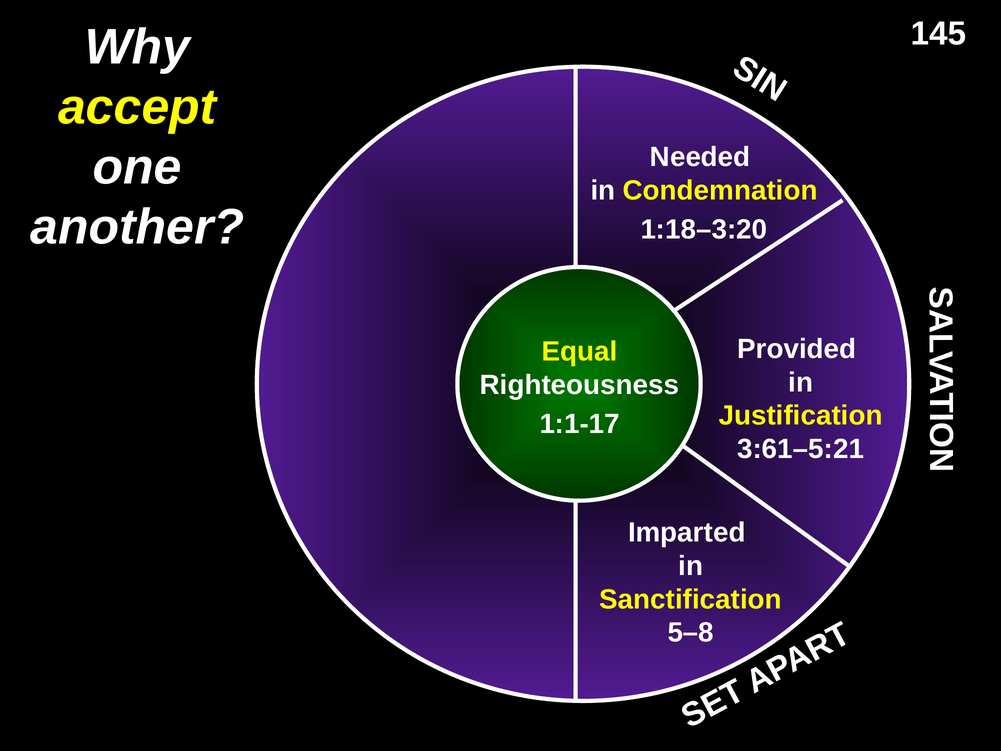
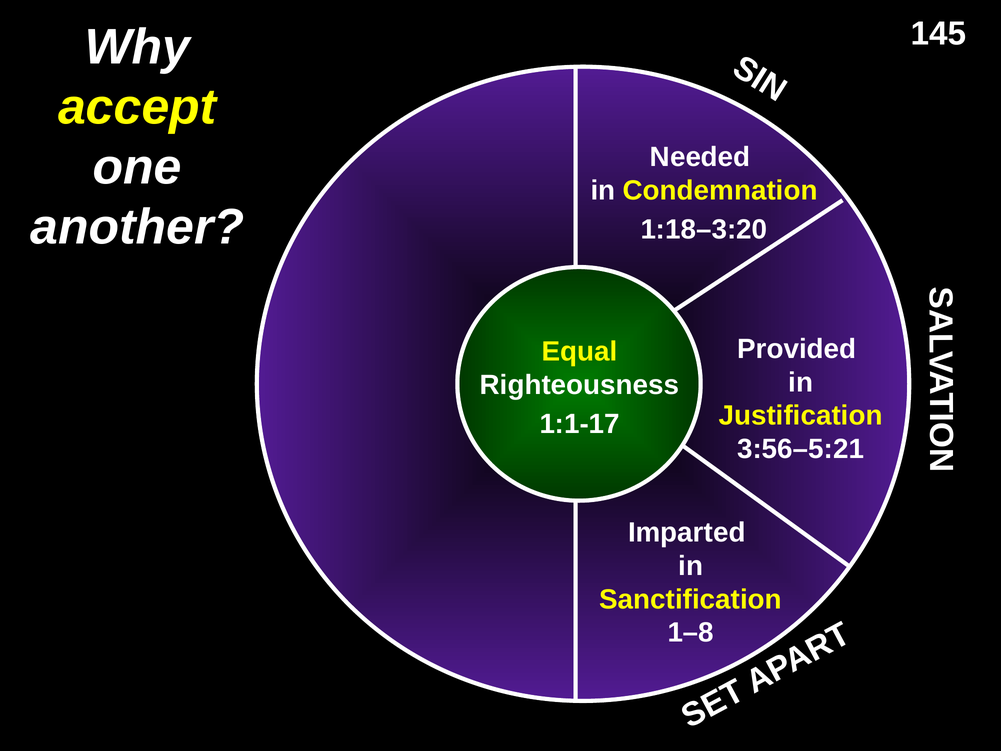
3:61–5:21: 3:61–5:21 -> 3:56–5:21 (801, 449)
5–8: 5–8 -> 1–8 (691, 633)
